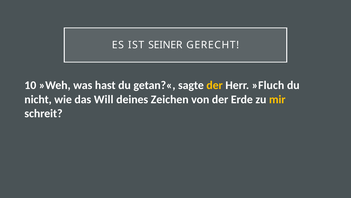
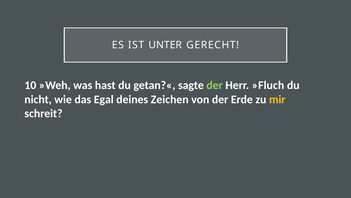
SEINER: SEINER -> UNTER (165, 45)
der colour: yellow -> light green (215, 85)
Will: Will -> Egal (104, 99)
